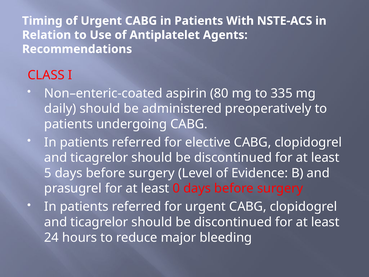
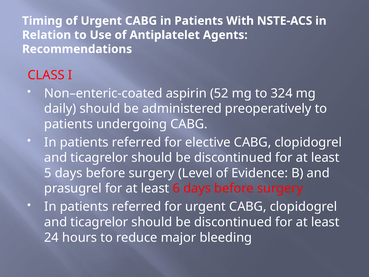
80: 80 -> 52 (219, 93)
335: 335 -> 324 (282, 93)
0: 0 -> 6 (176, 188)
